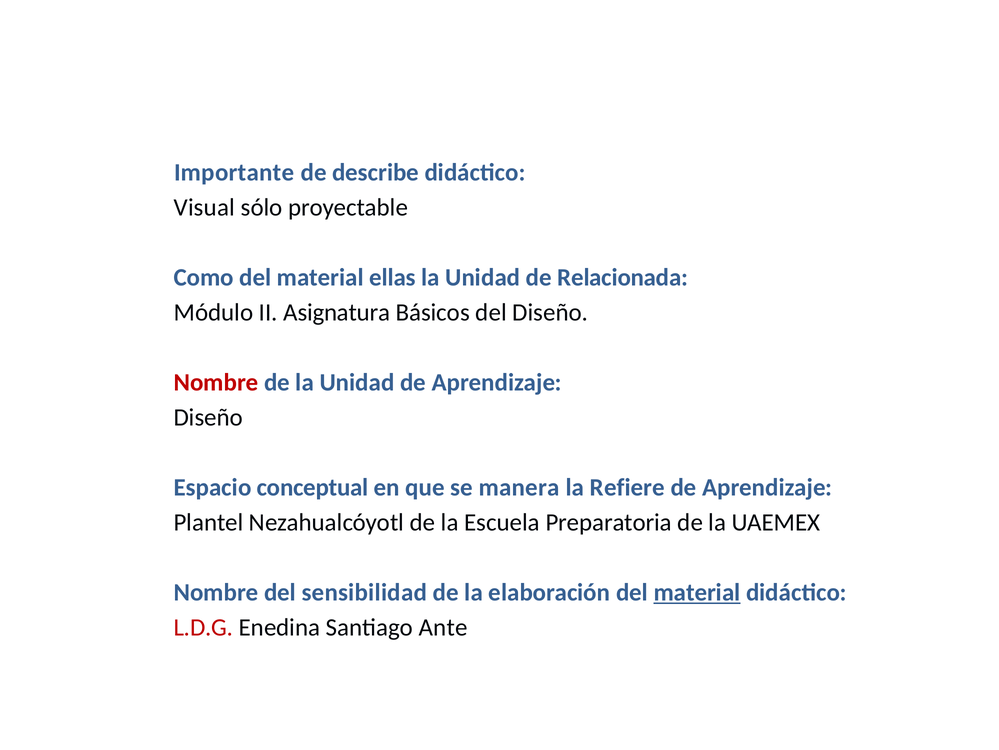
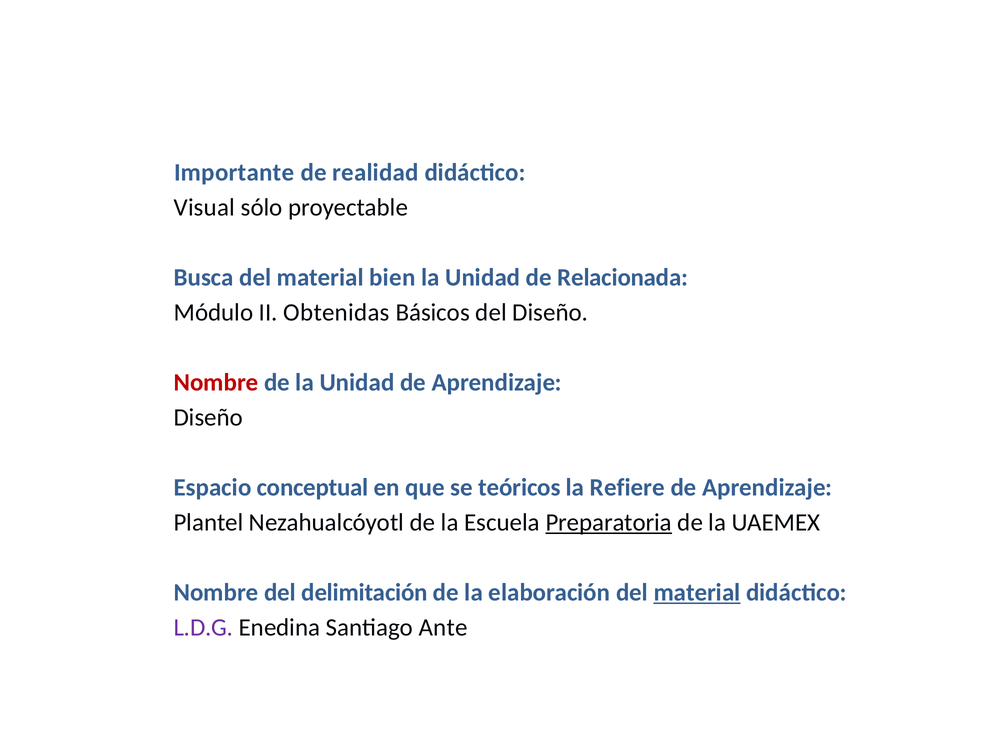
describe: describe -> realidad (375, 172)
Como: Como -> Busca (204, 277)
ellas: ellas -> bien (392, 277)
Asignatura: Asignatura -> Obtenidas (336, 312)
manera: manera -> teóricos (519, 487)
Preparatoria underline: none -> present (609, 522)
sensibilidad: sensibilidad -> delimitación (365, 592)
L.D.G colour: red -> purple (203, 627)
